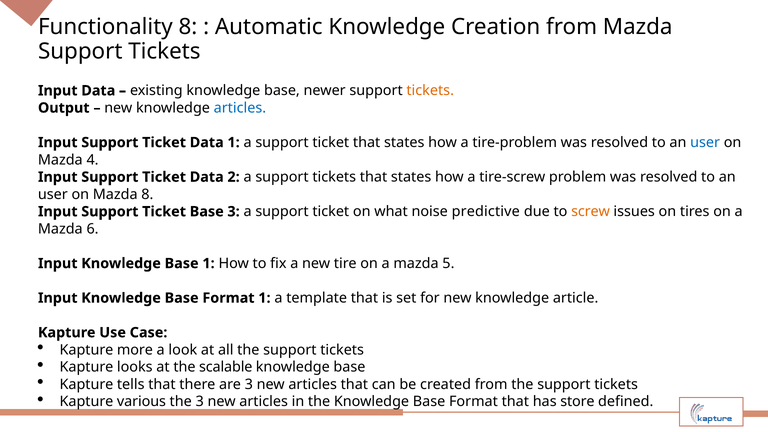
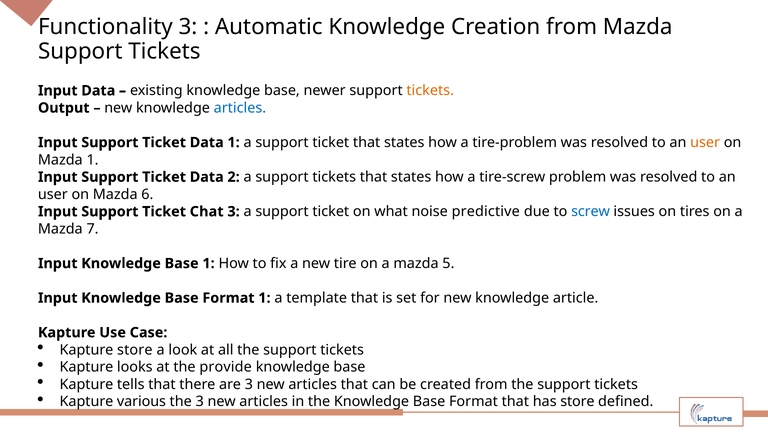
Functionality 8: 8 -> 3 (188, 27)
user colour: blue -> orange (705, 142)
Mazda 4: 4 -> 1 (93, 160)
Mazda 8: 8 -> 6 (147, 194)
Ticket Base: Base -> Chat (207, 212)
screw colour: orange -> blue (591, 212)
6: 6 -> 7 (93, 229)
Kapture more: more -> store (135, 350)
scalable: scalable -> provide (226, 367)
